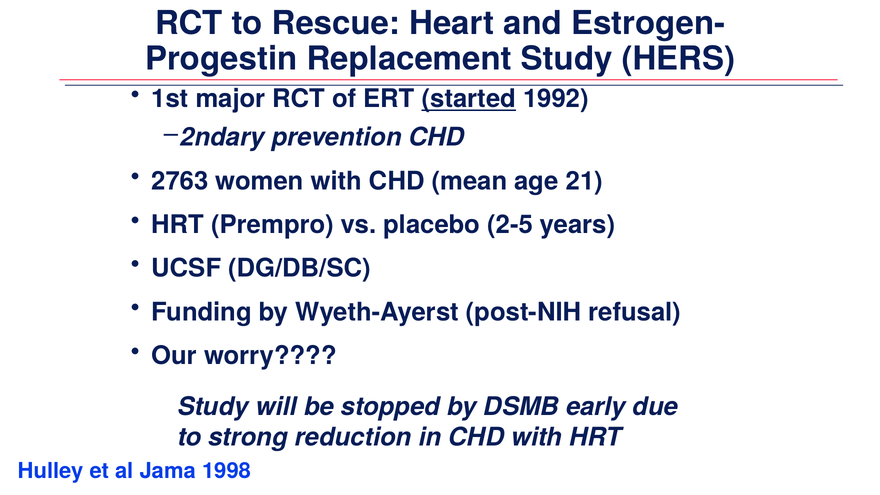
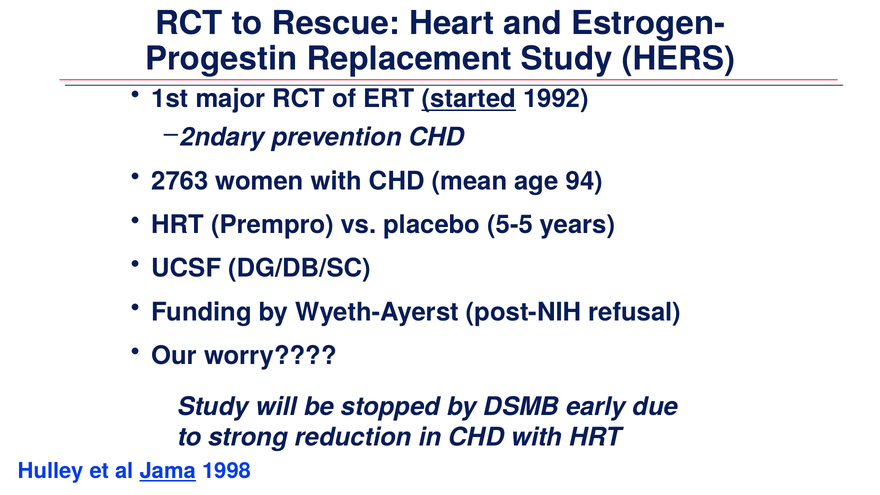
21: 21 -> 94 (584, 181)
2-5: 2-5 -> 5-5 (510, 225)
Jama underline: none -> present (168, 471)
